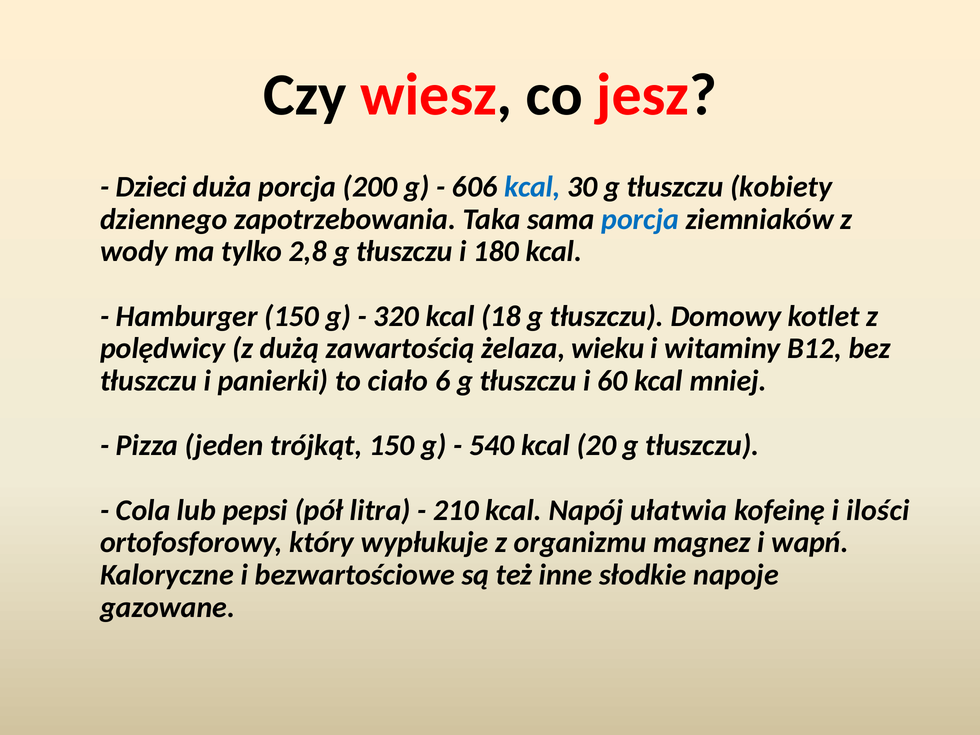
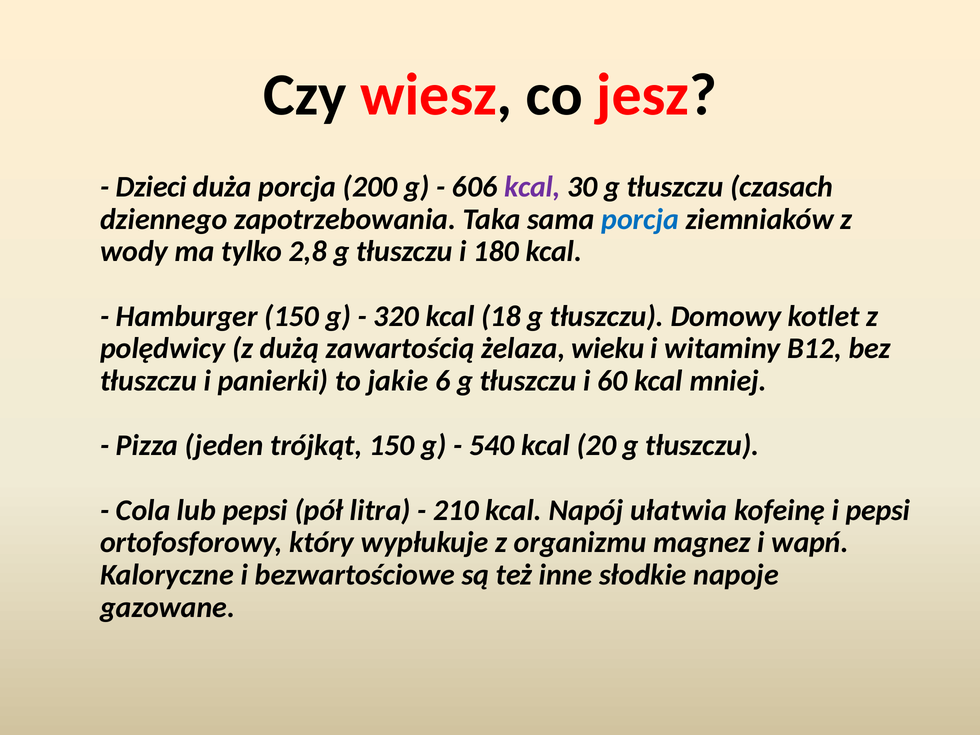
kcal colour: blue -> purple (532, 187)
kobiety: kobiety -> czasach (781, 187)
ciało: ciało -> jakie (398, 381)
i ilości: ilości -> pepsi (878, 510)
